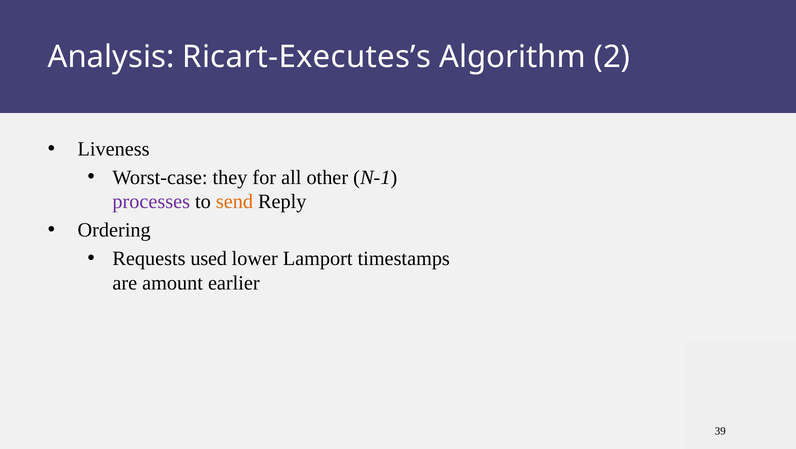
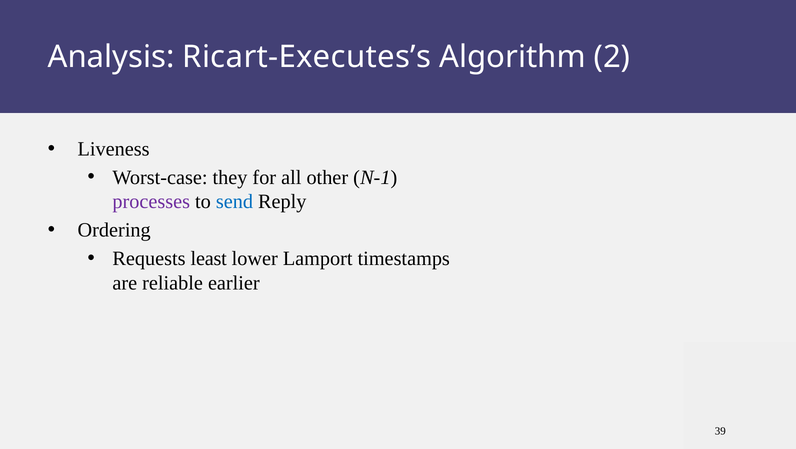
send colour: orange -> blue (234, 202)
used: used -> least (209, 258)
amount: amount -> reliable (173, 283)
